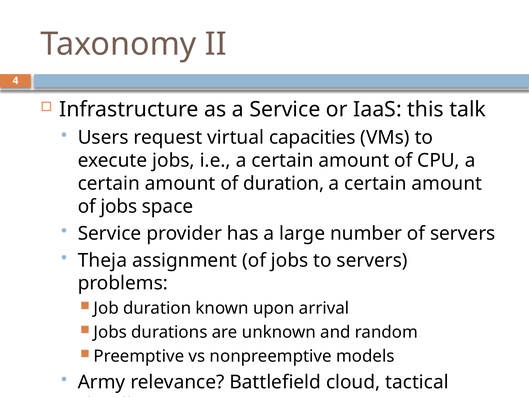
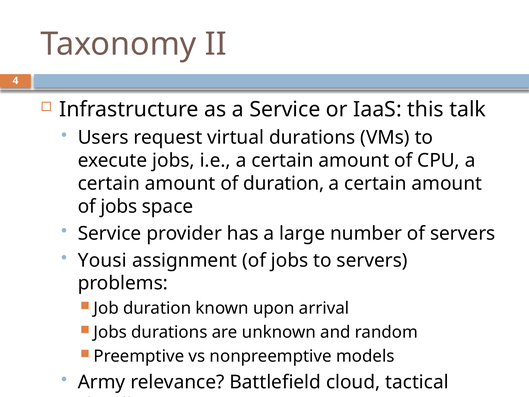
virtual capacities: capacities -> durations (312, 138)
Theja: Theja -> Yousi (102, 260)
